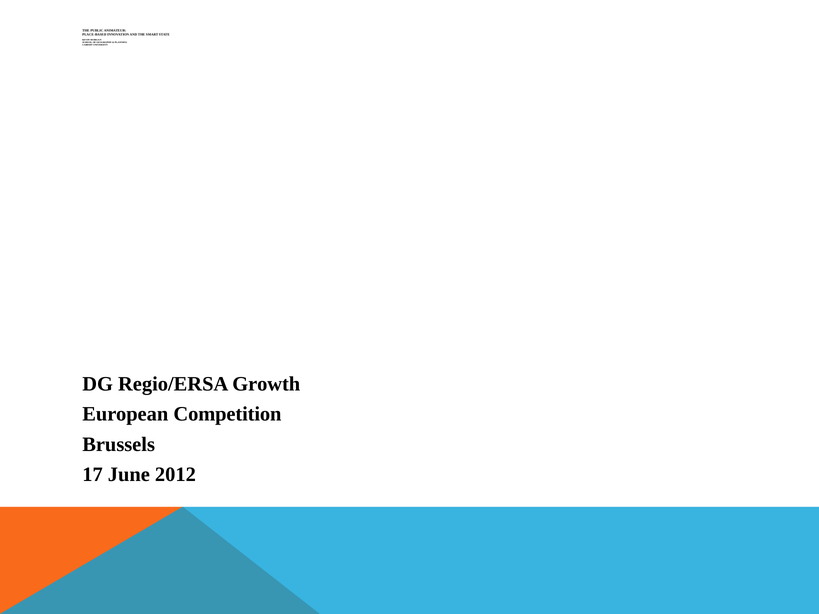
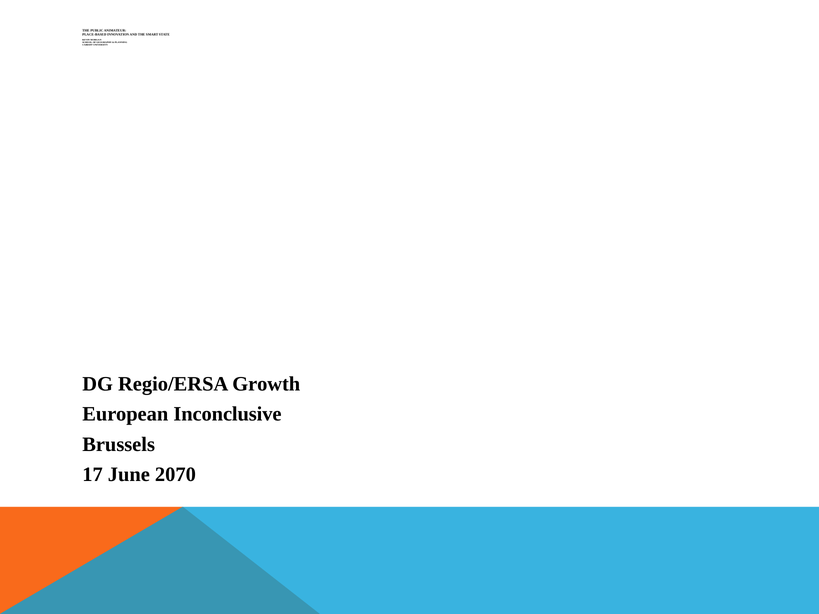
Competition: Competition -> Inconclusive (227, 414)
2012: 2012 -> 2070 (175, 475)
